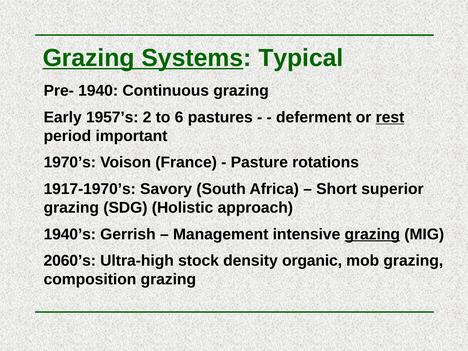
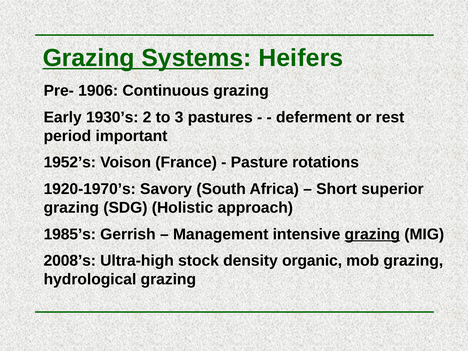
Typical: Typical -> Heifers (301, 58)
1940: 1940 -> 1906 (98, 91)
1957’s: 1957’s -> 1930’s (112, 117)
6: 6 -> 3 (179, 117)
rest underline: present -> none (390, 117)
1970’s: 1970’s -> 1952’s (70, 163)
1917-1970’s: 1917-1970’s -> 1920-1970’s (90, 189)
1940’s: 1940’s -> 1985’s (70, 234)
2060’s: 2060’s -> 2008’s (70, 261)
composition: composition -> hydrological (90, 279)
